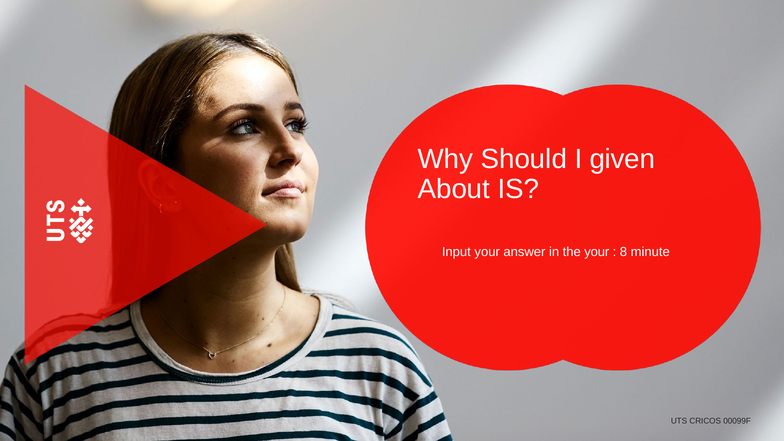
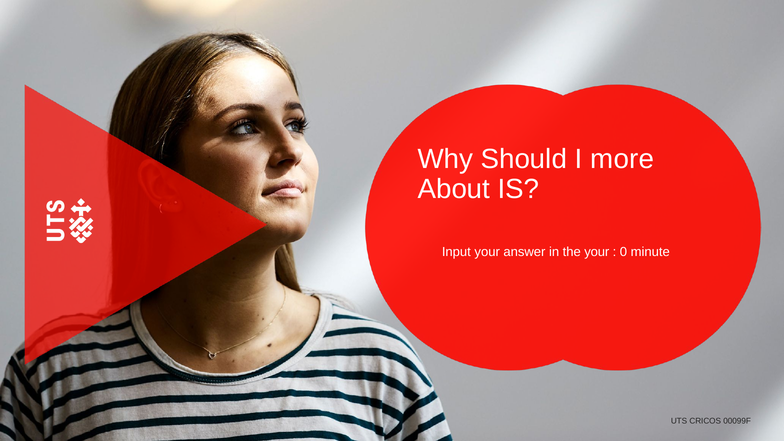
given: given -> more (622, 159)
8: 8 -> 0 (623, 252)
